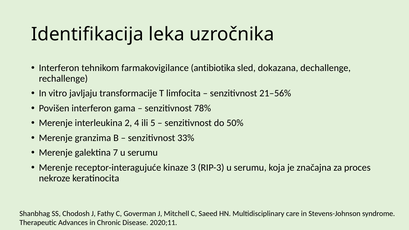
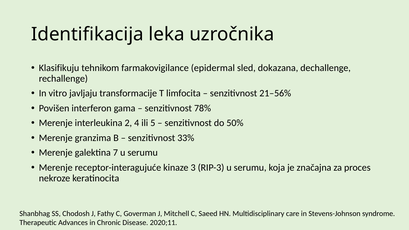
Interferon: Interferon -> Klasifikuju (59, 68)
antibiotika: antibiotika -> epidermal (213, 68)
